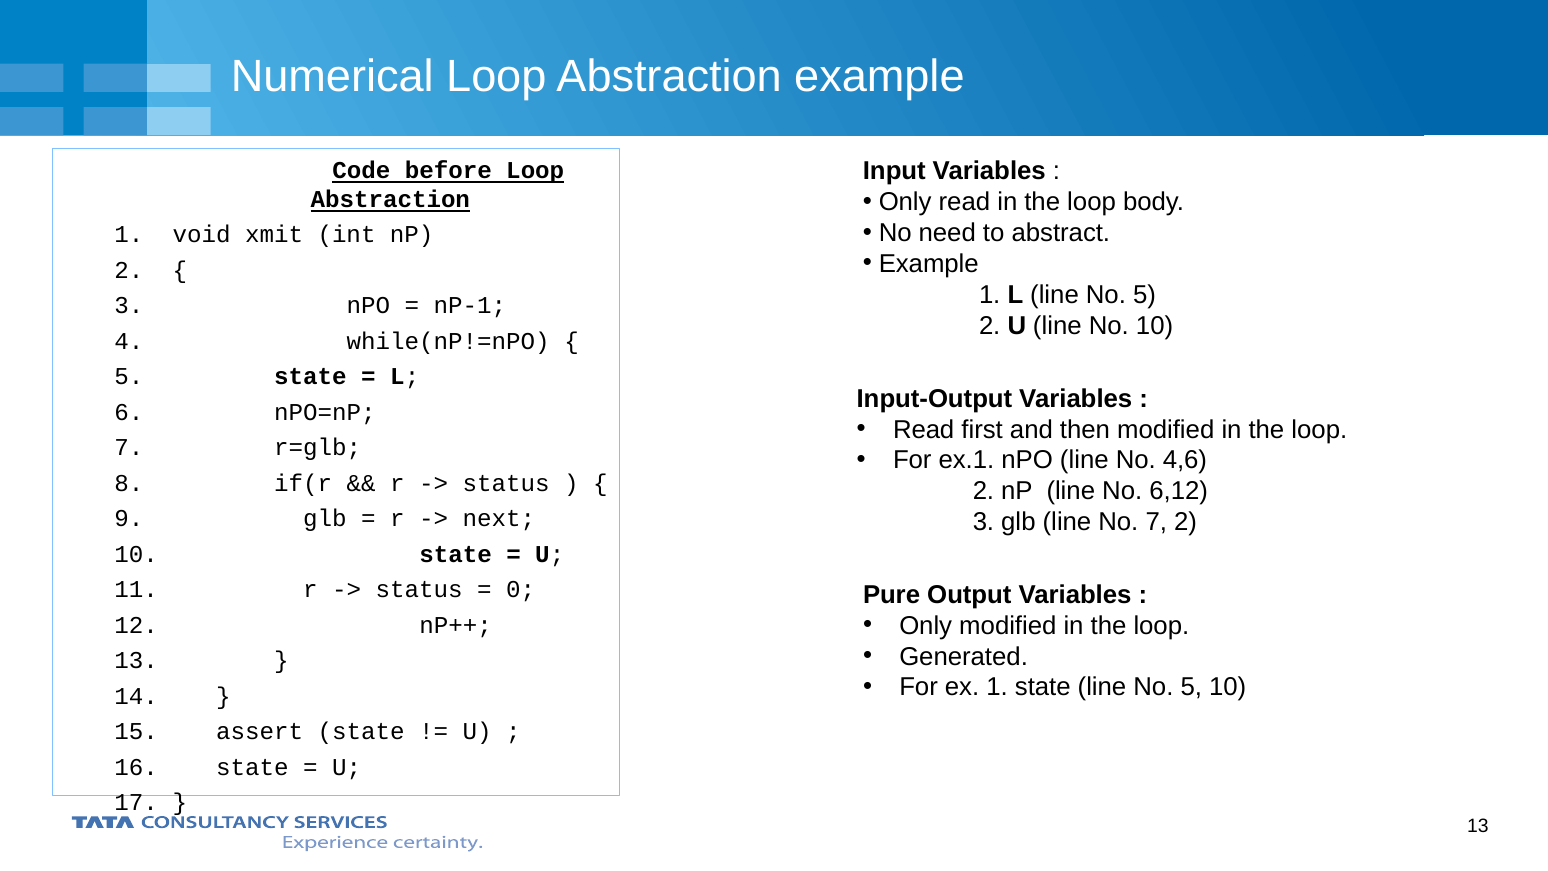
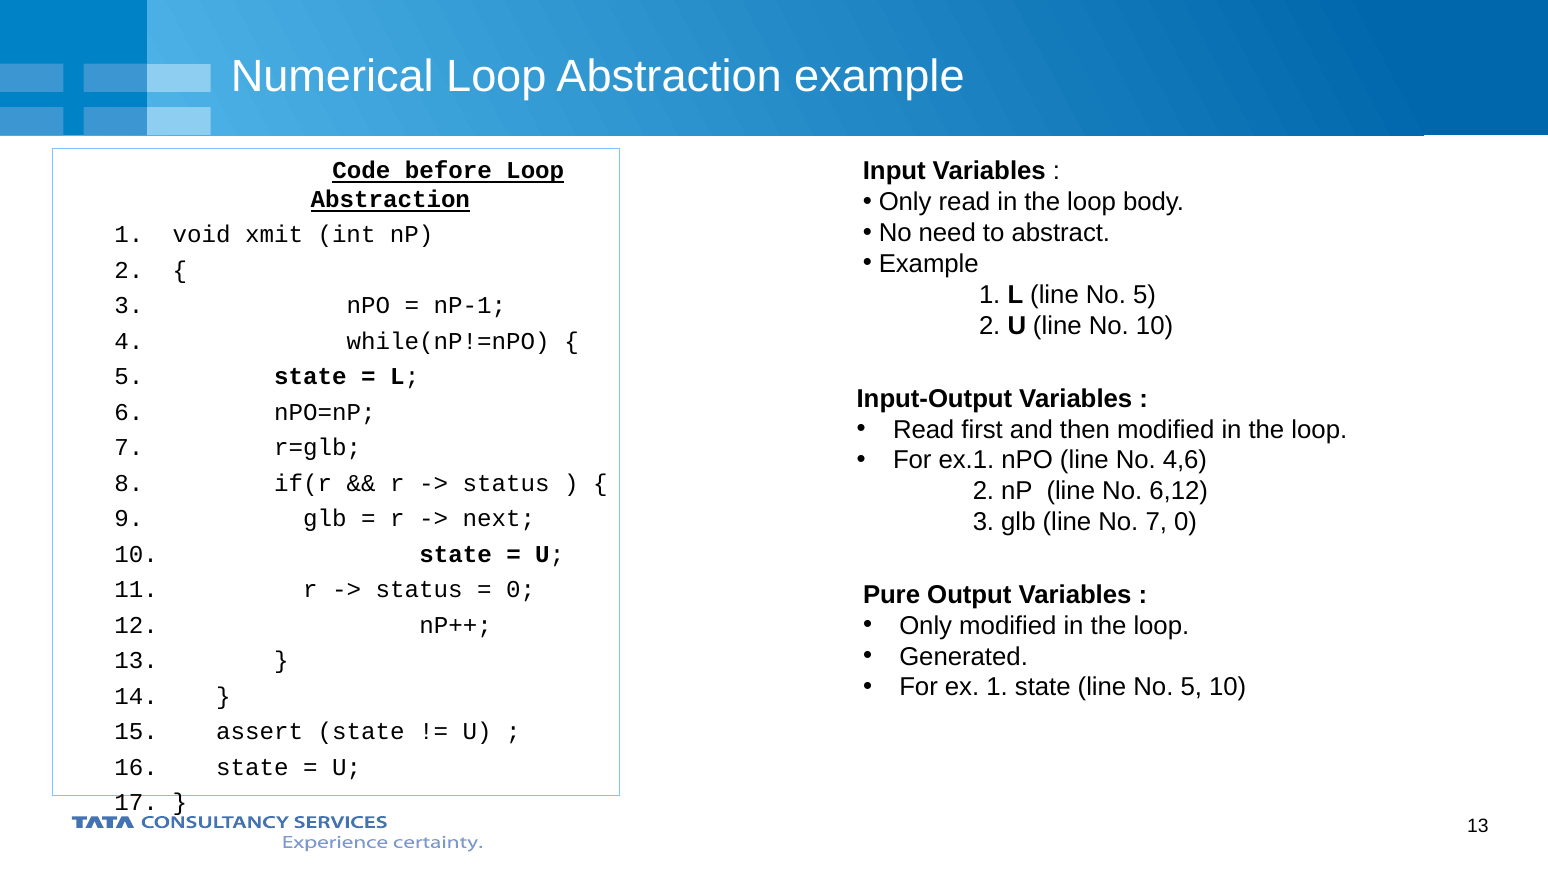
7 2: 2 -> 0 (1186, 522)
